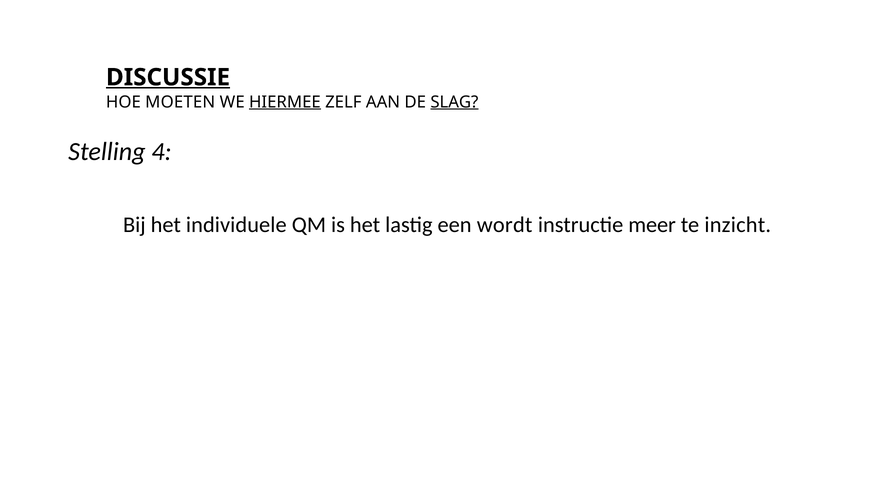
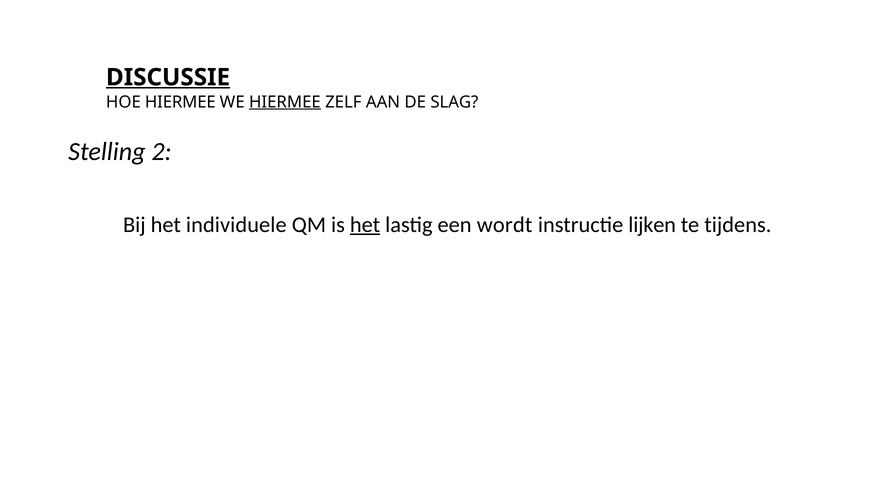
HOE MOETEN: MOETEN -> HIERMEE (180, 102)
SLAG underline: present -> none (454, 102)
4: 4 -> 2 (162, 151)
het underline: none -> present (365, 224)
meer: meer -> lijken (652, 224)
inzicht: inzicht -> tijdens (738, 224)
